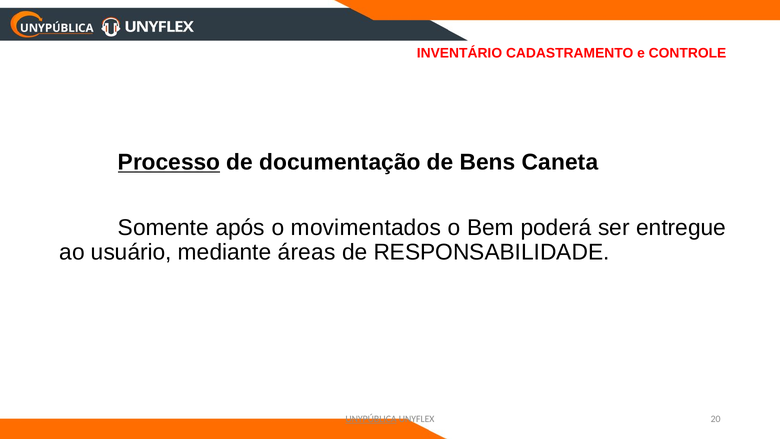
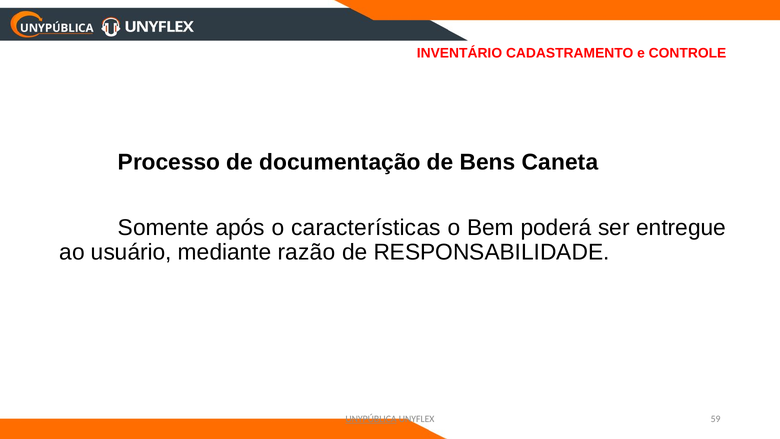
Processo underline: present -> none (169, 162)
movimentados: movimentados -> características (366, 227)
áreas: áreas -> razão (307, 252)
20: 20 -> 59 (716, 419)
